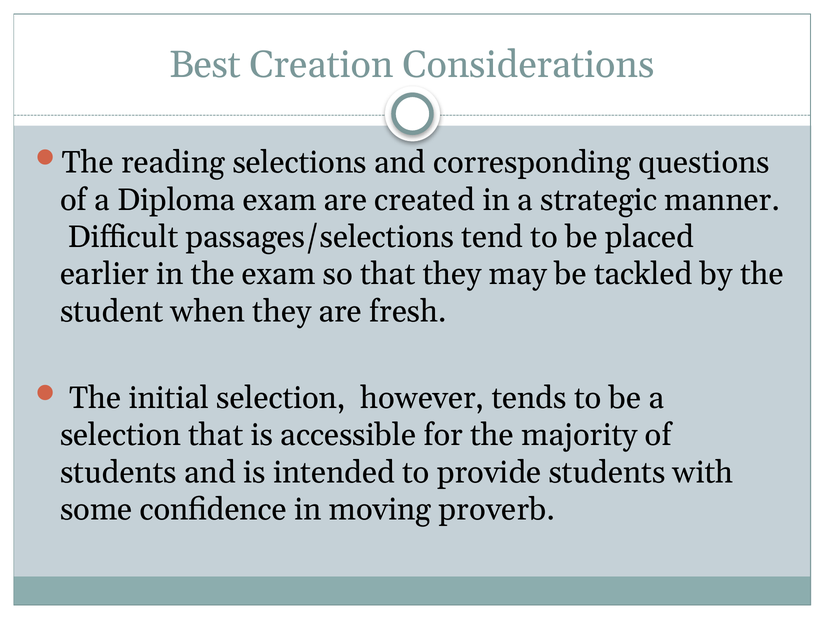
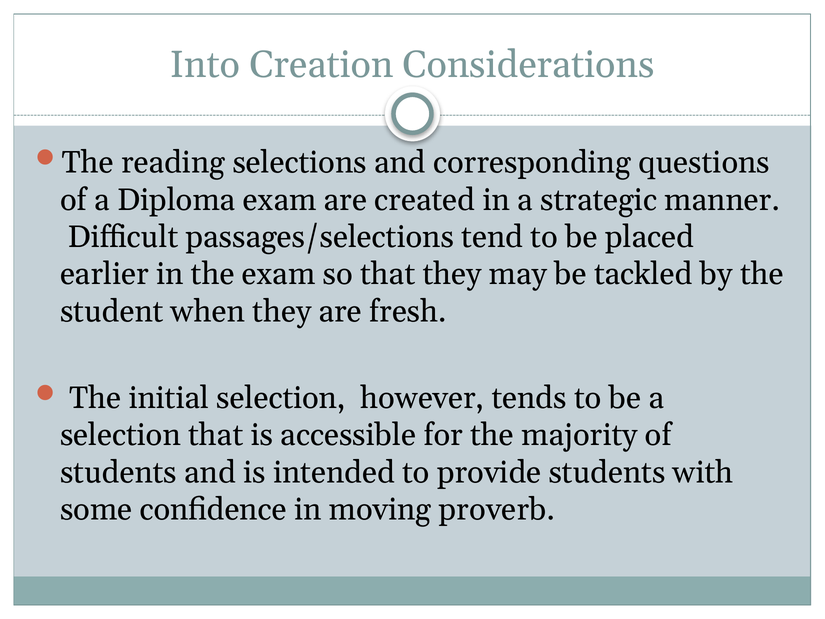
Best: Best -> Into (205, 65)
